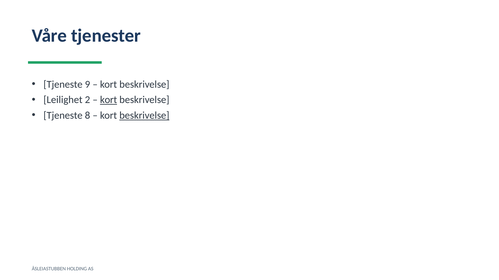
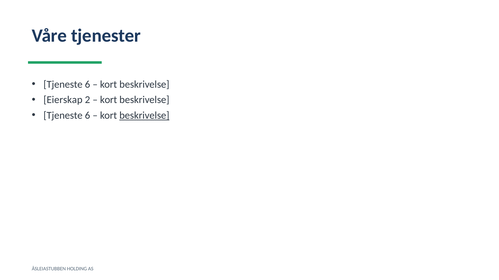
9: 9 -> 6 (87, 85)
Leilighet: Leilighet -> Eierskap (63, 100)
kort underline: present -> none (109, 100)
8: 8 -> 6 (87, 116)
